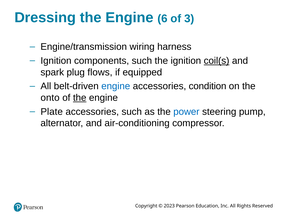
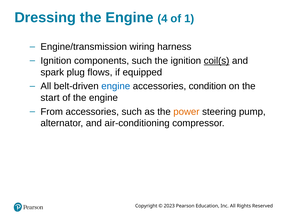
6: 6 -> 4 (163, 19)
3: 3 -> 1 (189, 19)
onto: onto -> start (50, 98)
the underline: present -> none (80, 98)
Plate: Plate -> From (52, 112)
power colour: blue -> orange (186, 112)
